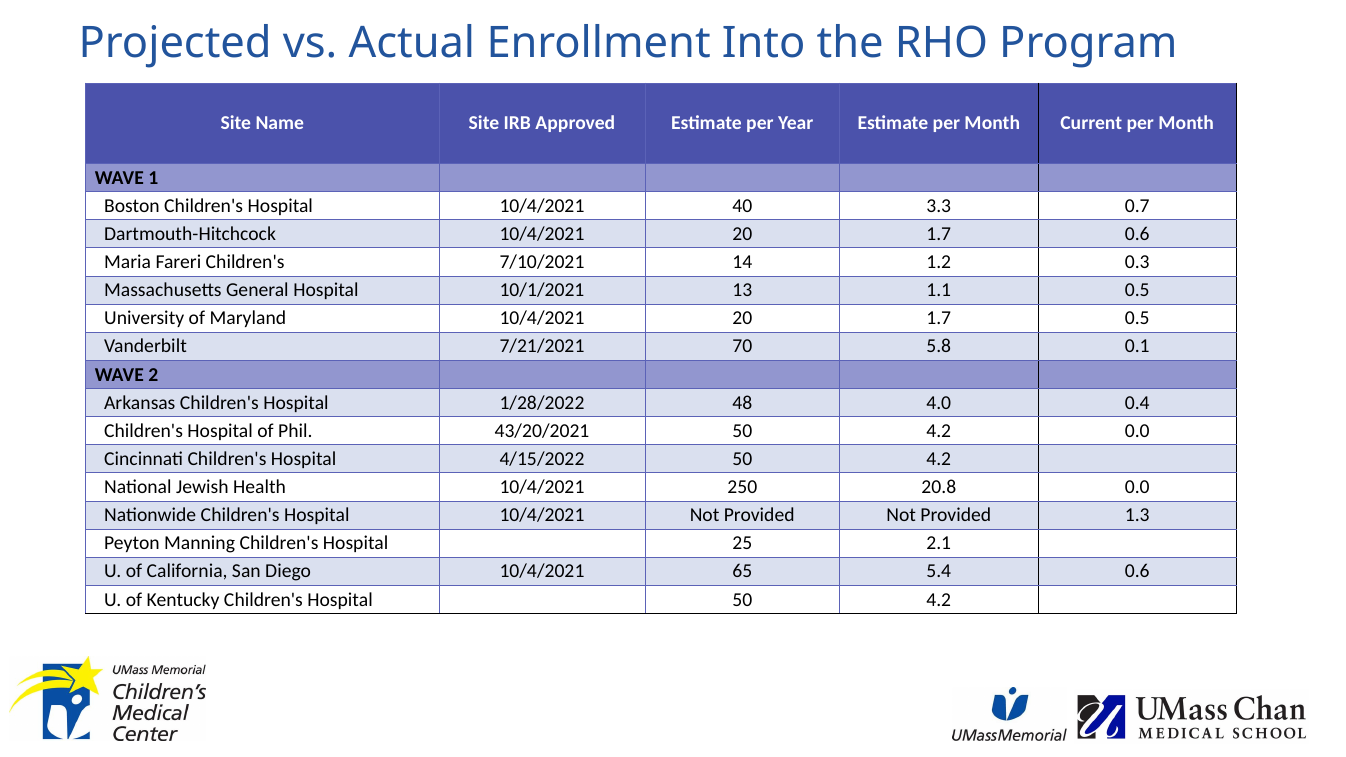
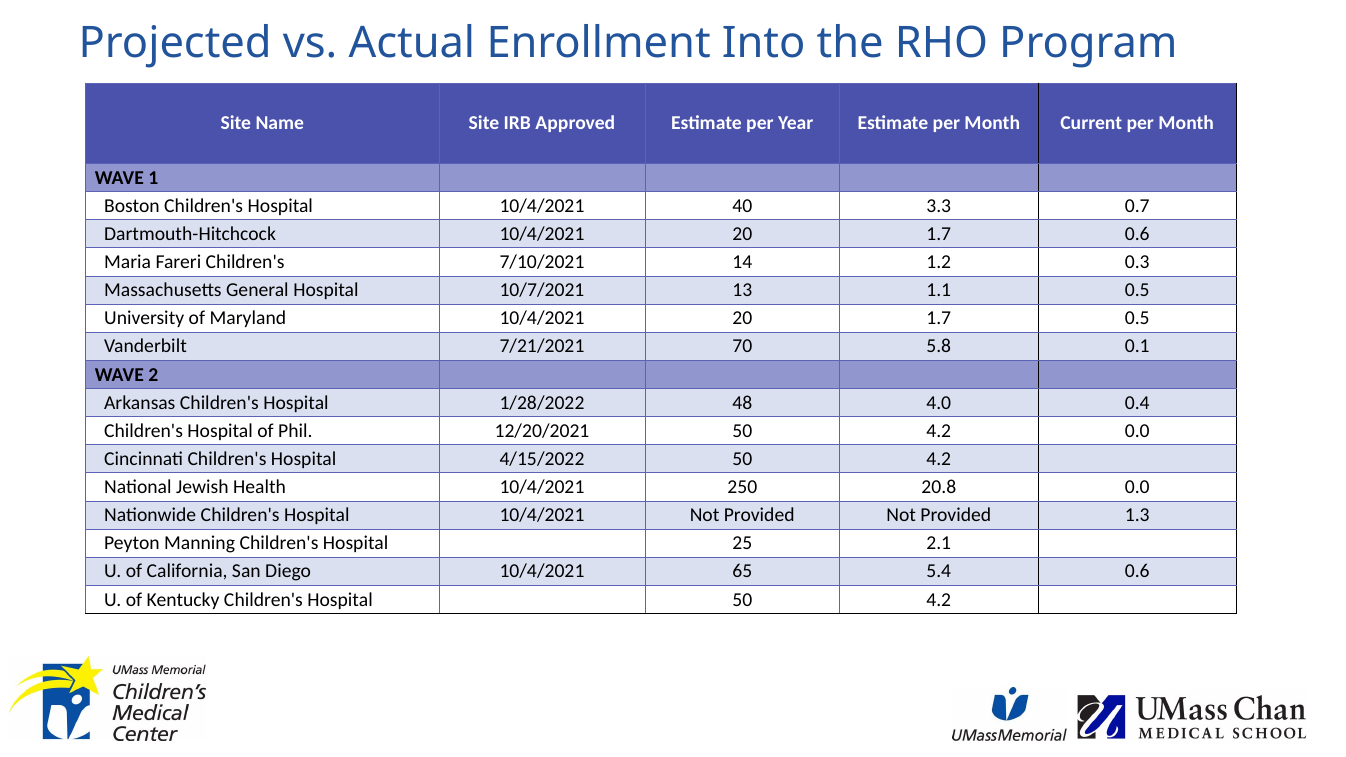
10/1/2021: 10/1/2021 -> 10/7/2021 (542, 290)
43/20/2021: 43/20/2021 -> 12/20/2021 (542, 431)
